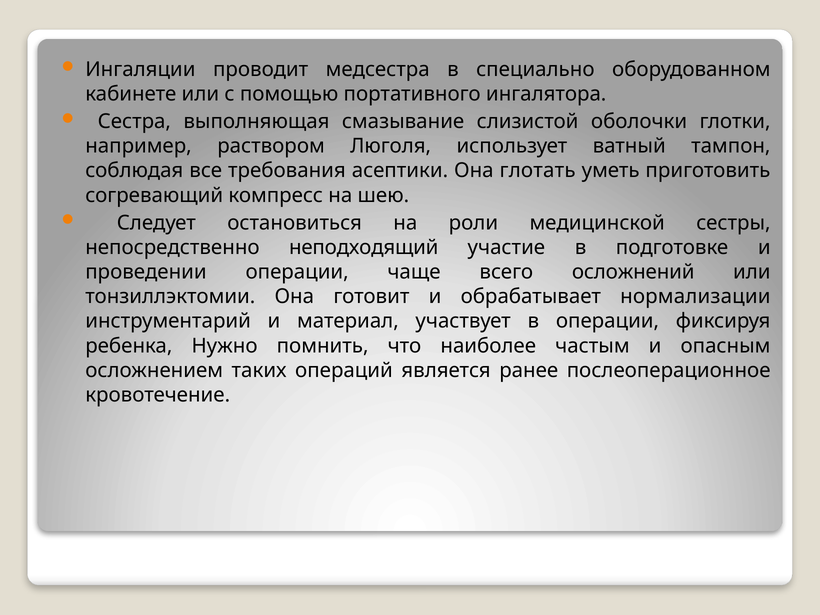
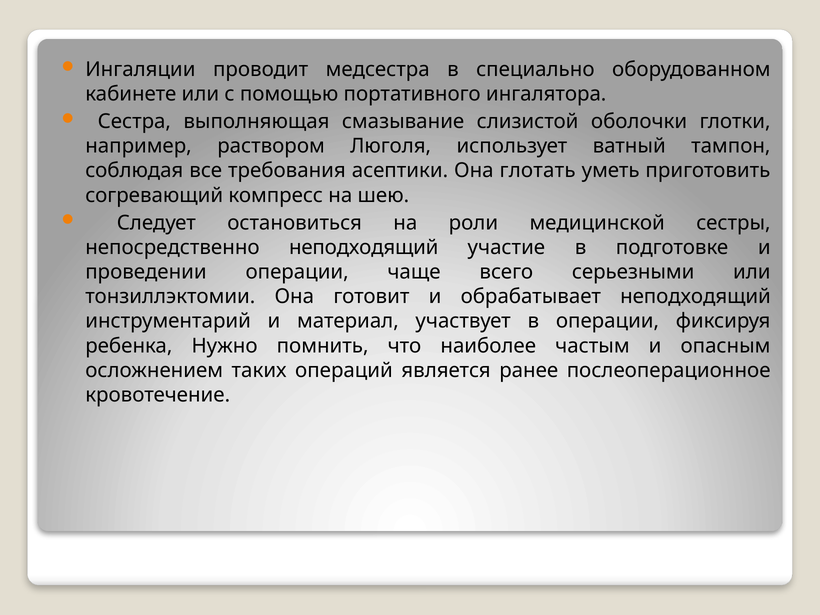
осложнений: осложнений -> серьезными (633, 272)
обрабатывает нормализации: нормализации -> неподходящий (695, 297)
